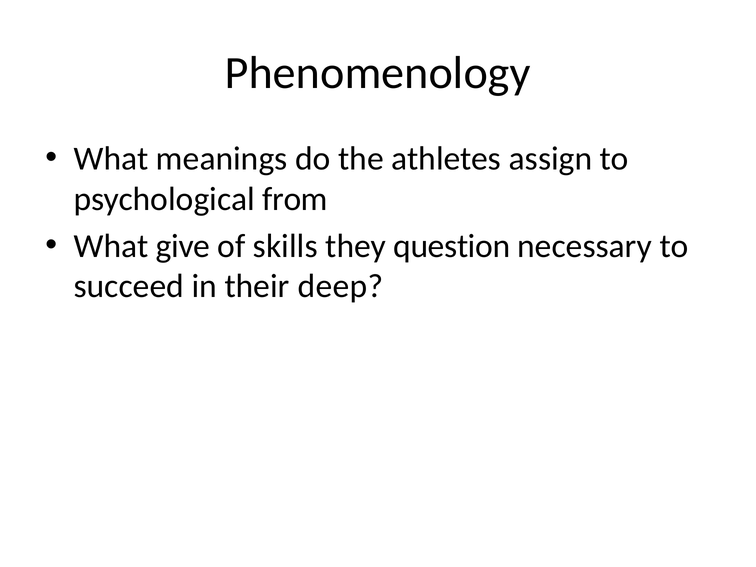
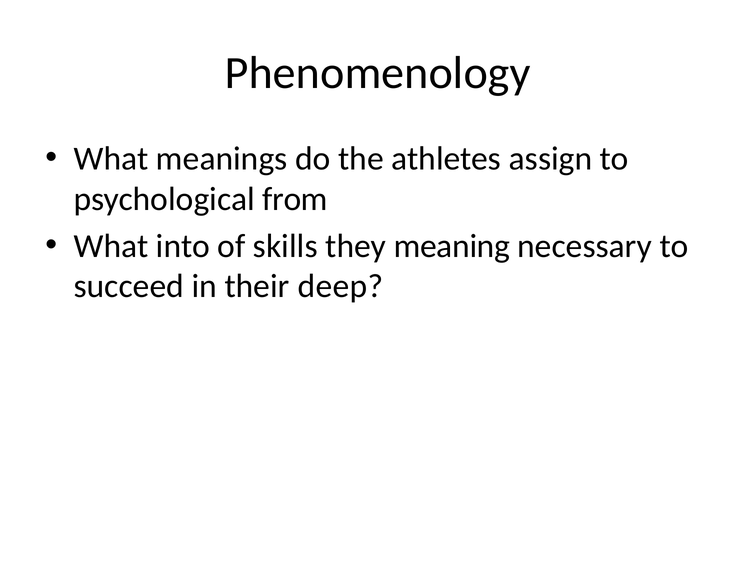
give: give -> into (183, 246)
question: question -> meaning (452, 246)
